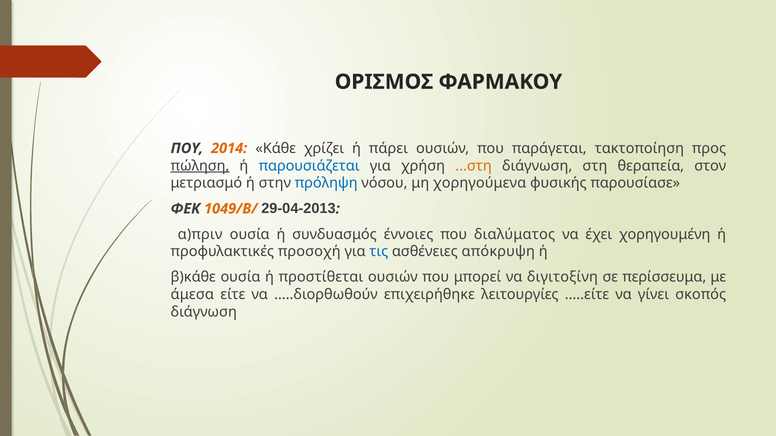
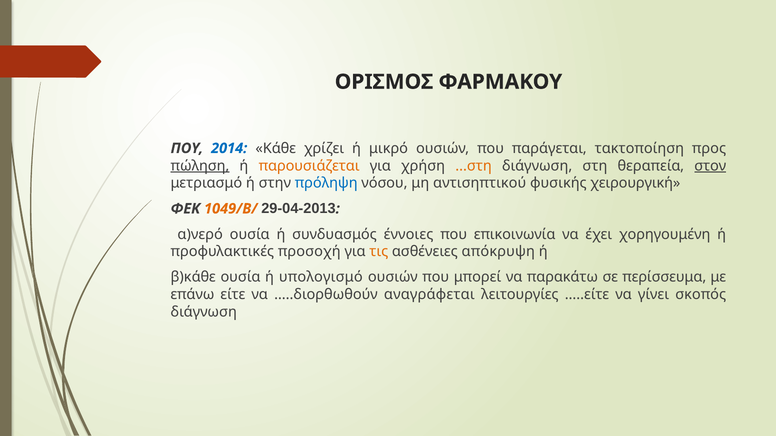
2014 colour: orange -> blue (229, 148)
πάρει: πάρει -> μικρό (388, 148)
παρουσιάζεται colour: blue -> orange (309, 166)
στον underline: none -> present (710, 166)
χορηγούμενα: χορηγούμενα -> αντισηπτικού (480, 183)
παρουσίασε: παρουσίασε -> χειρουργική (635, 183)
α)πριν: α)πριν -> α)νερό (200, 234)
διαλύματος: διαλύματος -> επικοινωνία (515, 234)
τις colour: blue -> orange (379, 252)
προστίθεται: προστίθεται -> υπολογισμό (321, 277)
διγιτοξίνη: διγιτοξίνη -> παρακάτω (563, 277)
άμεσα: άμεσα -> επάνω (192, 295)
επιχειρήθηκε: επιχειρήθηκε -> αναγράφεται (429, 295)
